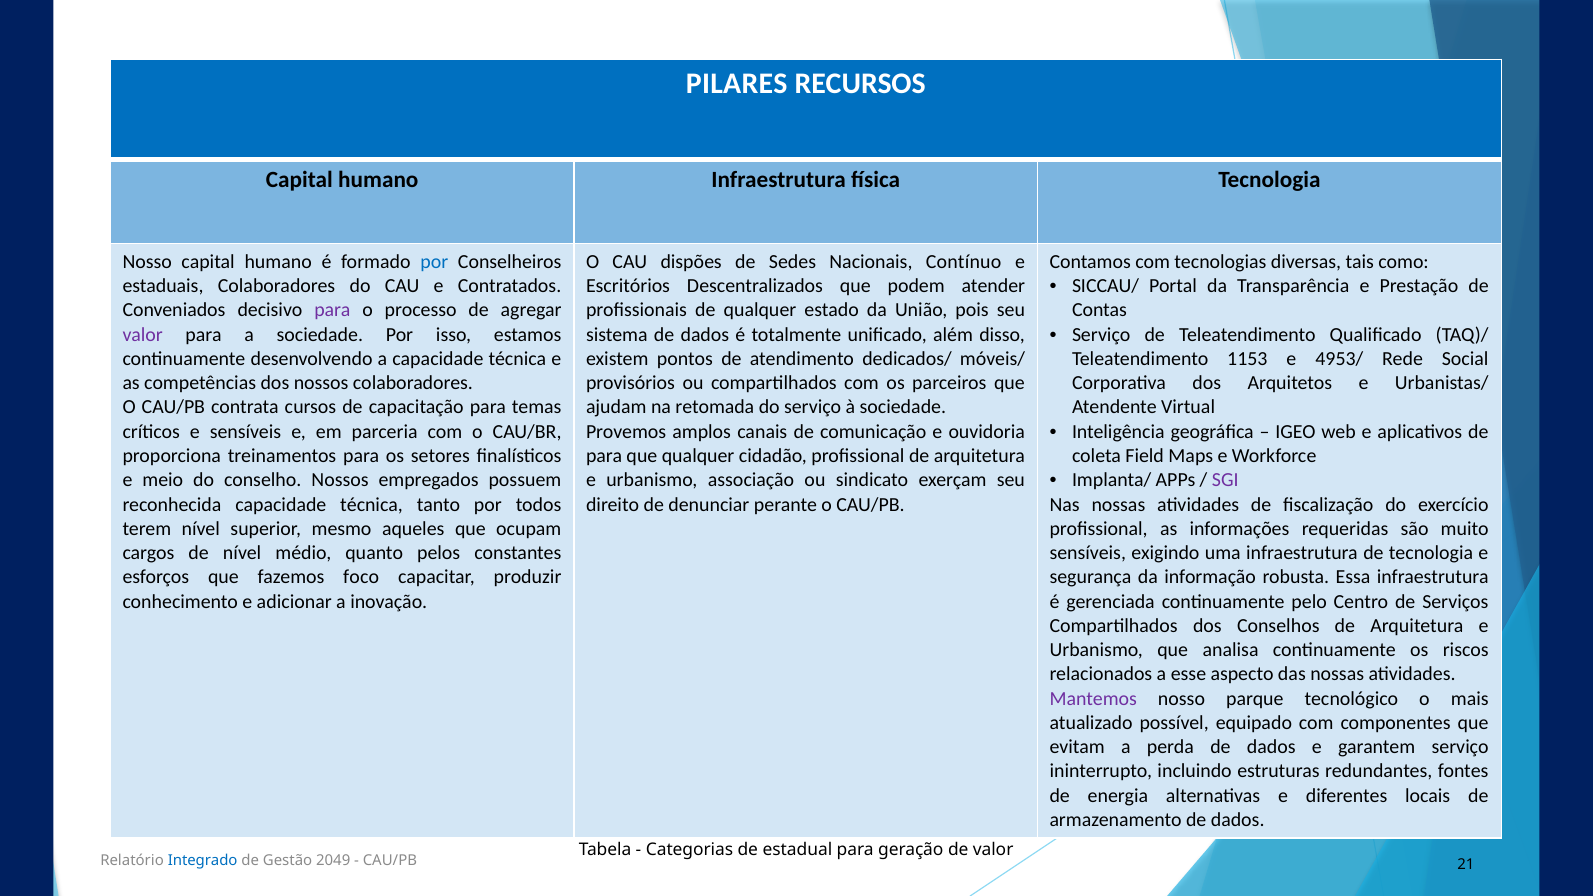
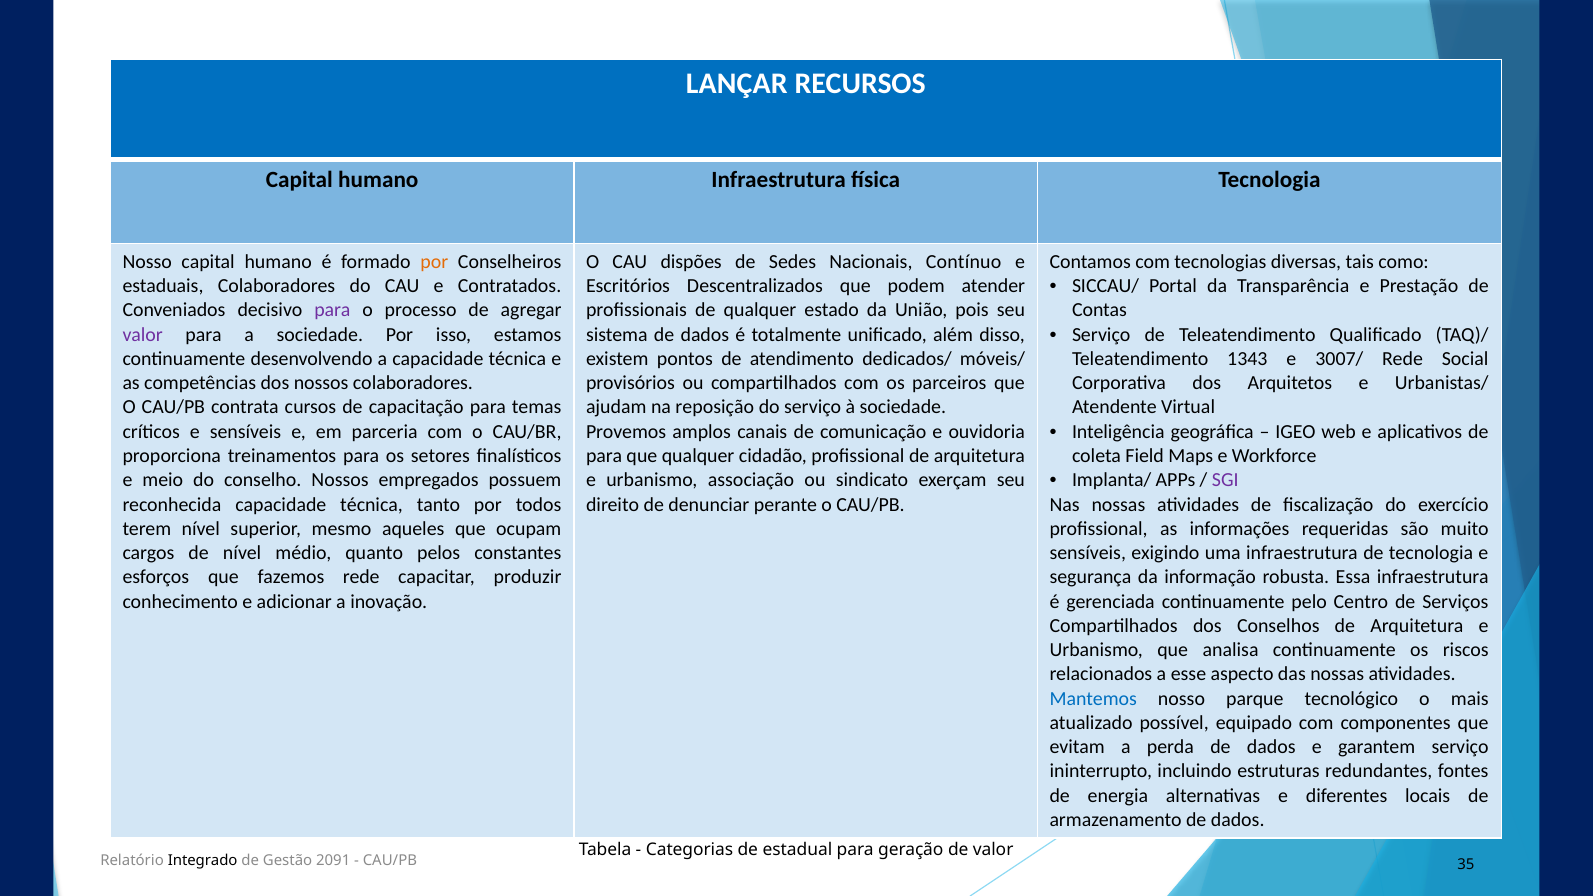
PILARES: PILARES -> LANÇAR (737, 84)
por colour: blue -> orange (434, 262)
1153: 1153 -> 1343 (1247, 359)
4953/: 4953/ -> 3007/ (1339, 359)
retomada: retomada -> reposição (715, 407)
fazemos foco: foco -> rede (361, 577)
Mantemos colour: purple -> blue (1093, 699)
Integrado colour: blue -> black (203, 861)
2049: 2049 -> 2091 (333, 861)
21: 21 -> 35 (1466, 865)
